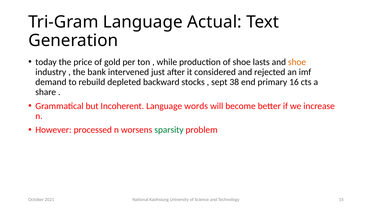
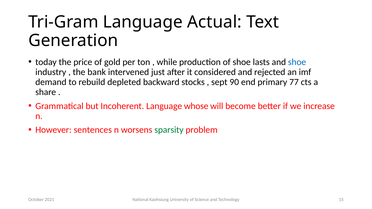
shoe colour: orange -> blue (297, 62)
38: 38 -> 90 (234, 82)
16: 16 -> 77 (294, 82)
words: words -> whose (196, 106)
processed: processed -> sentences (93, 130)
